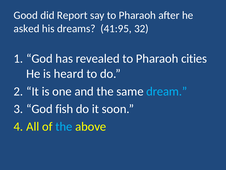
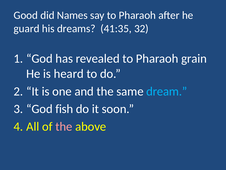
Report: Report -> Names (72, 15)
asked: asked -> guard (27, 28)
41:95: 41:95 -> 41:35 (116, 28)
cities: cities -> grain (194, 58)
the colour: light blue -> pink (64, 126)
